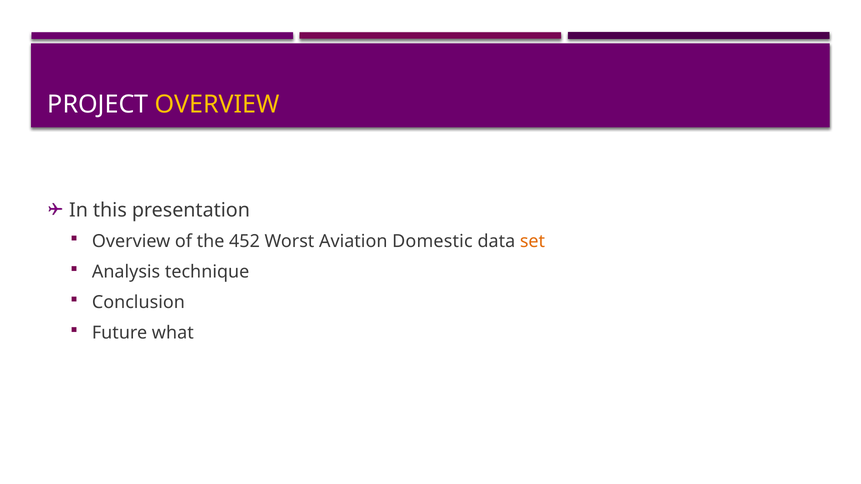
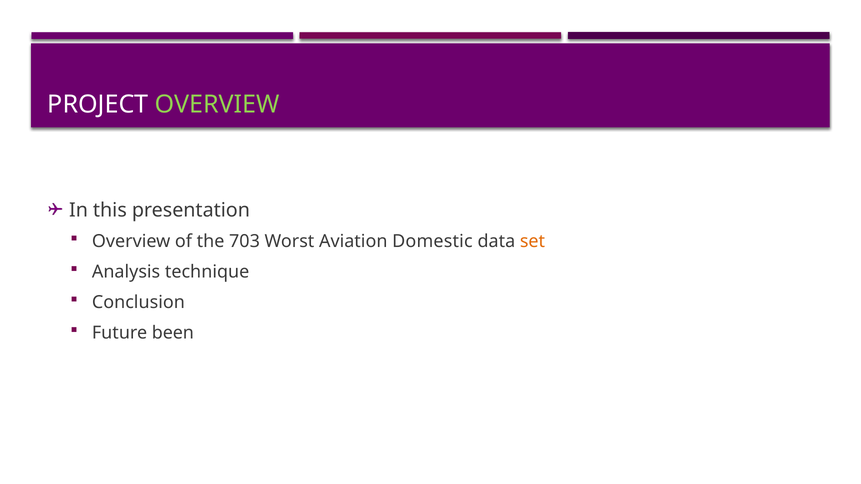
OVERVIEW colour: yellow -> light green (217, 105)
452: 452 -> 703 (245, 242)
what: what -> been (173, 333)
